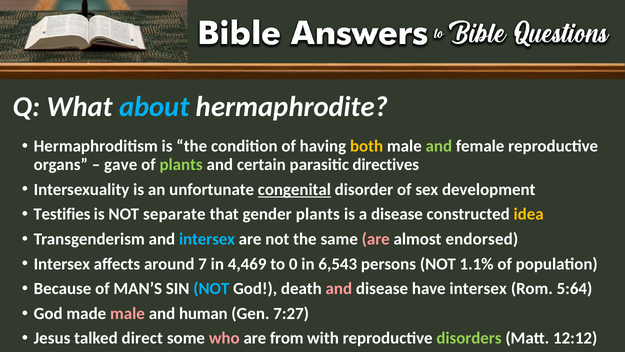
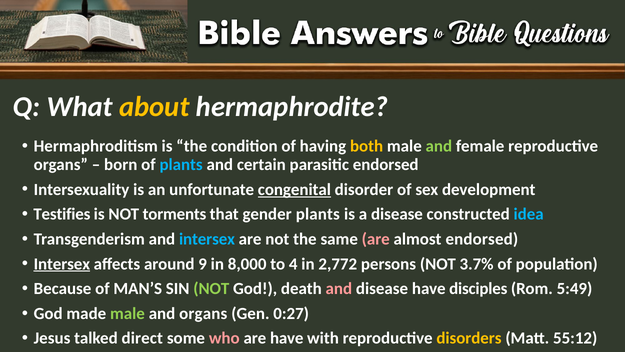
about colour: light blue -> yellow (154, 107)
gave: gave -> born (121, 164)
plants colour: light green -> light blue (181, 164)
parasitic directives: directives -> endorsed (386, 164)
separate: separate -> torments (174, 214)
idea colour: yellow -> light blue (529, 214)
Intersex underline: none -> present (62, 264)
7: 7 -> 9 (203, 264)
4,469: 4,469 -> 8,000 (247, 264)
0: 0 -> 4 (293, 264)
6,543: 6,543 -> 2,772 (338, 264)
1.1%: 1.1% -> 3.7% (477, 264)
NOT colour: light blue -> light green (211, 288)
have intersex: intersex -> disciples (478, 288)
5:64: 5:64 -> 5:49 (574, 288)
male colour: pink -> light green (127, 313)
and human: human -> organs (203, 313)
7:27: 7:27 -> 0:27 (291, 313)
are from: from -> have (287, 338)
disorders colour: light green -> yellow (469, 338)
12:12: 12:12 -> 55:12 (575, 338)
